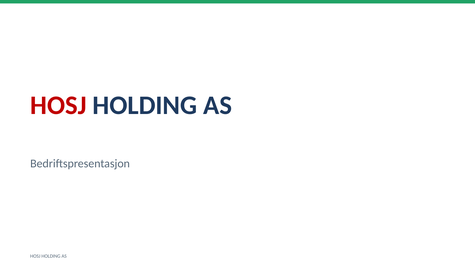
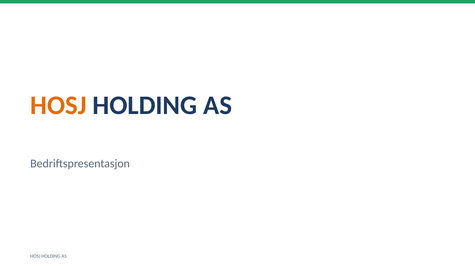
HOSJ colour: red -> orange (58, 105)
